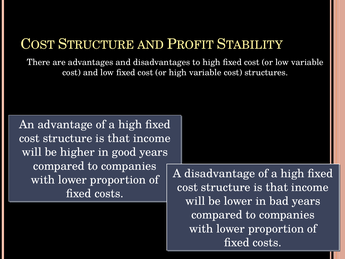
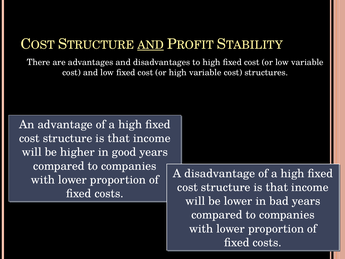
AND underline: none -> present (151, 45)
